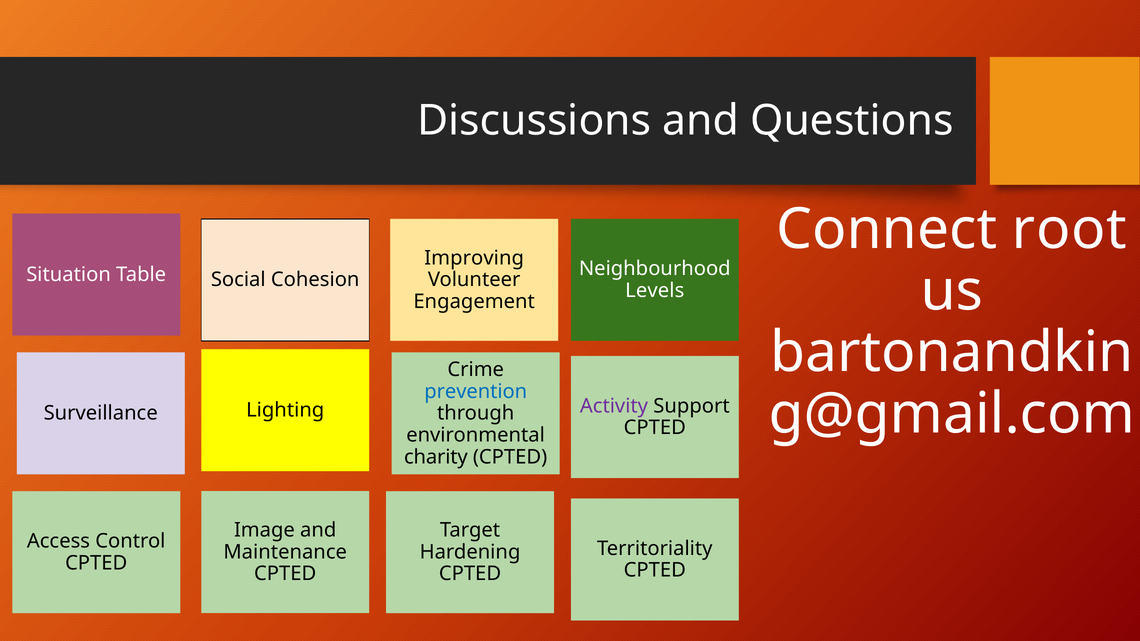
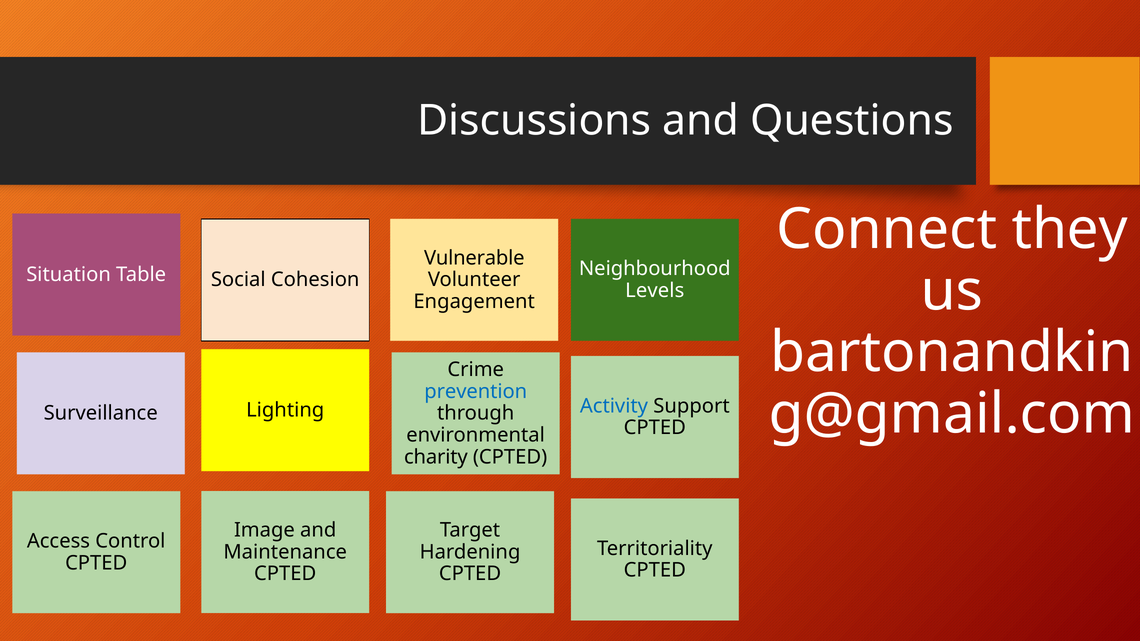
root: root -> they (1070, 229)
Improving: Improving -> Vulnerable (474, 258)
Activity colour: purple -> blue (614, 406)
